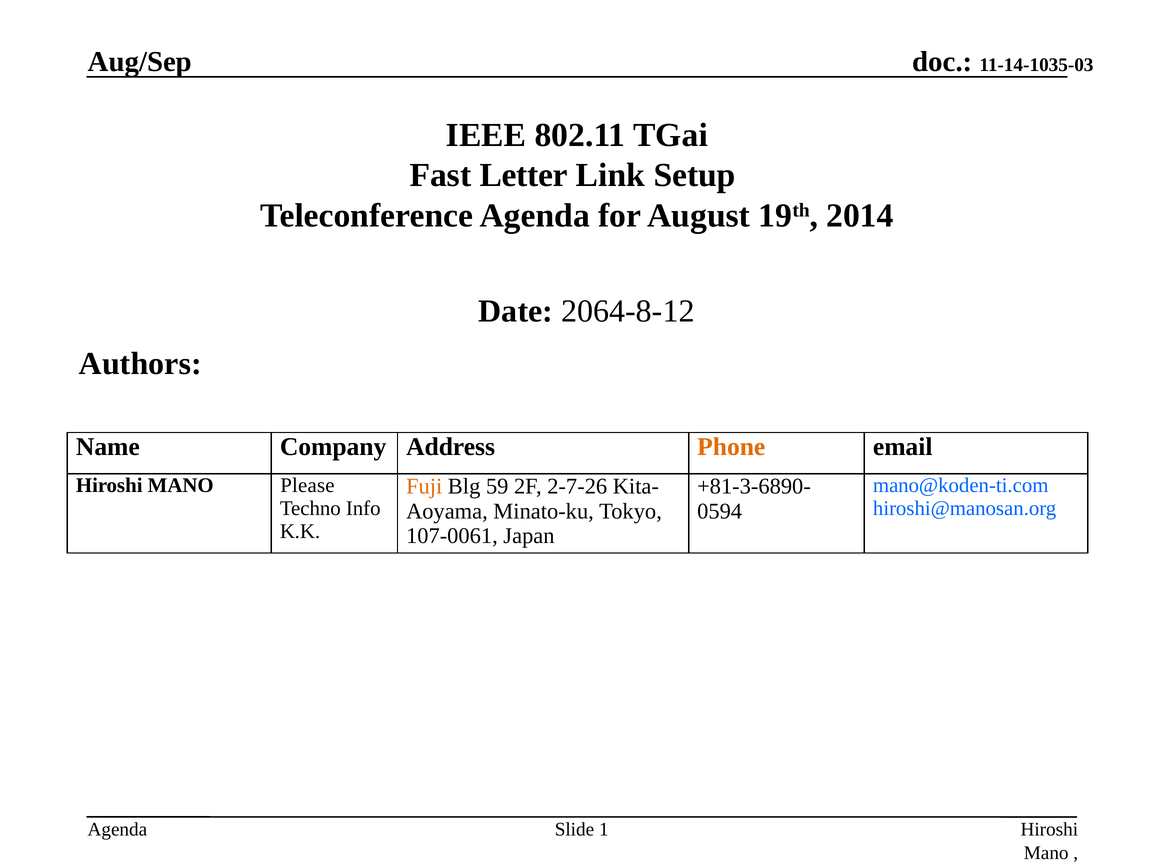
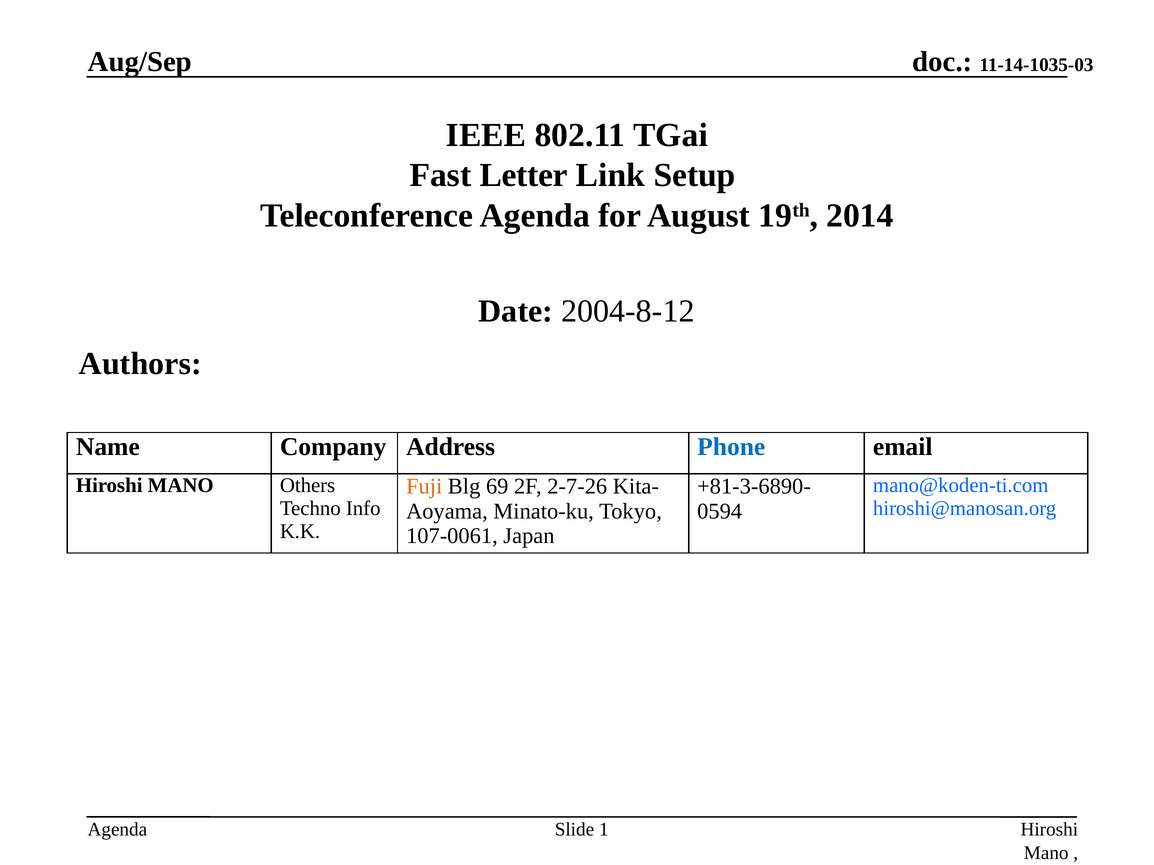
2064-8-12: 2064-8-12 -> 2004-8-12 (628, 311)
Phone colour: orange -> blue (731, 447)
Please: Please -> Others (308, 486)
59: 59 -> 69 (497, 487)
